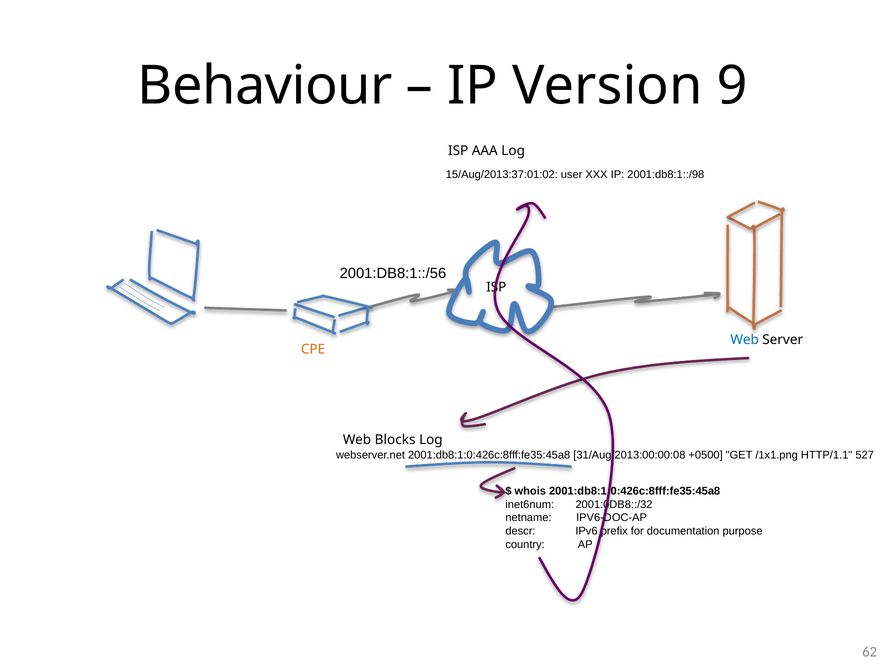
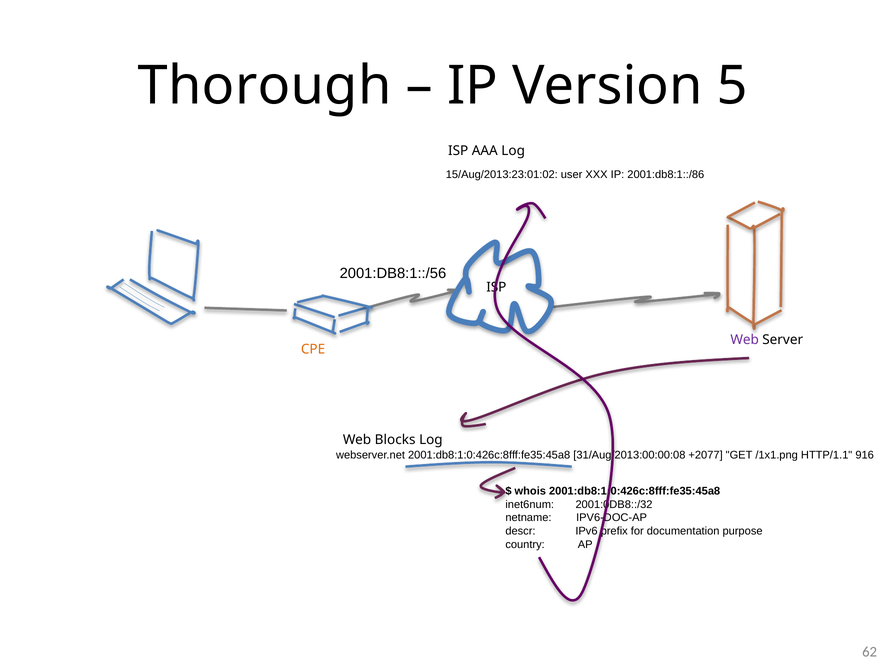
Behaviour: Behaviour -> Thorough (265, 86)
9: 9 -> 5 (732, 86)
15/Aug/2013:37:01:02: 15/Aug/2013:37:01:02 -> 15/Aug/2013:23:01:02 (502, 175)
2001:db8:1::/98: 2001:db8:1::/98 -> 2001:db8:1::/86 (666, 175)
Web colour: blue -> purple (745, 340)
+0500: +0500 -> +2077 (706, 455)
527: 527 -> 916 (865, 455)
